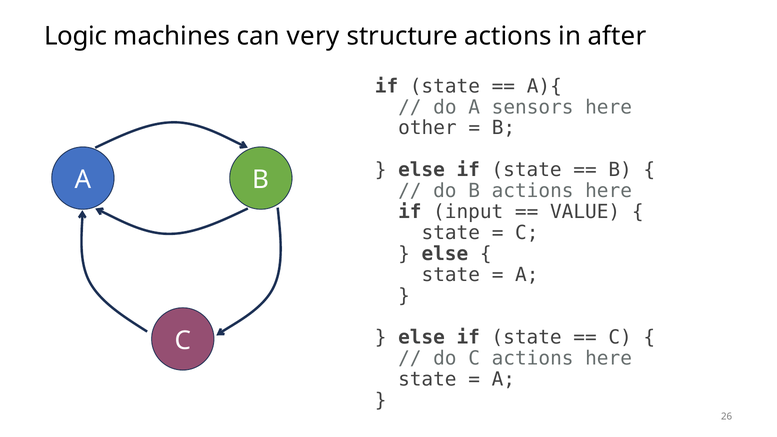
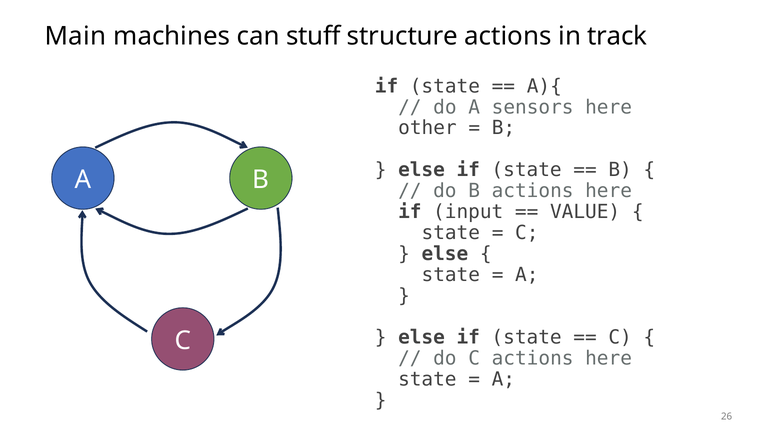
Logic: Logic -> Main (75, 36)
very: very -> stuff (313, 36)
after: after -> track (617, 36)
